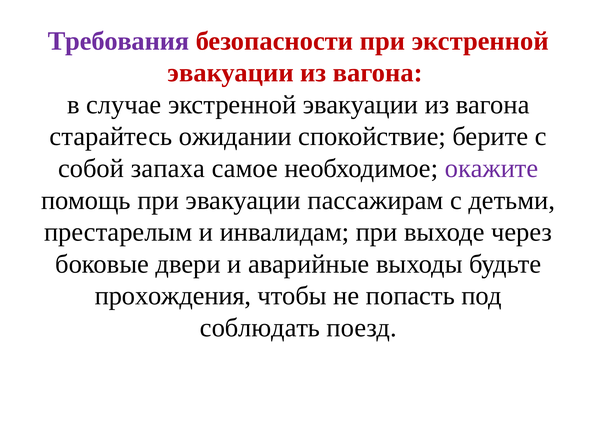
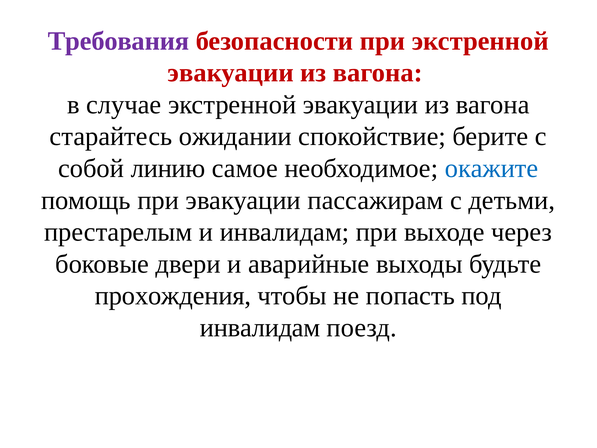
запаха: запаха -> линию (168, 168)
окажите colour: purple -> blue (492, 168)
соблюдать: соблюдать -> инвалидам (260, 328)
